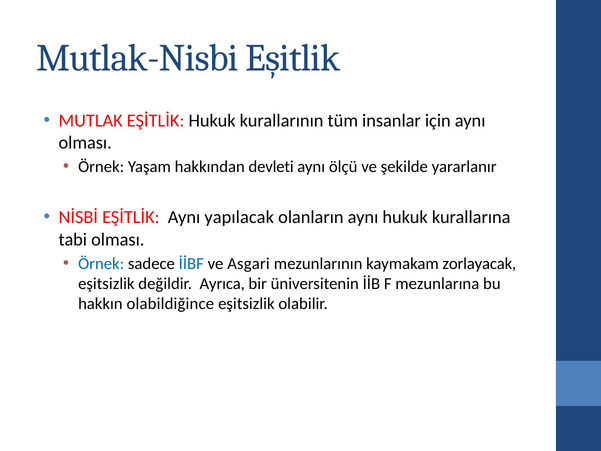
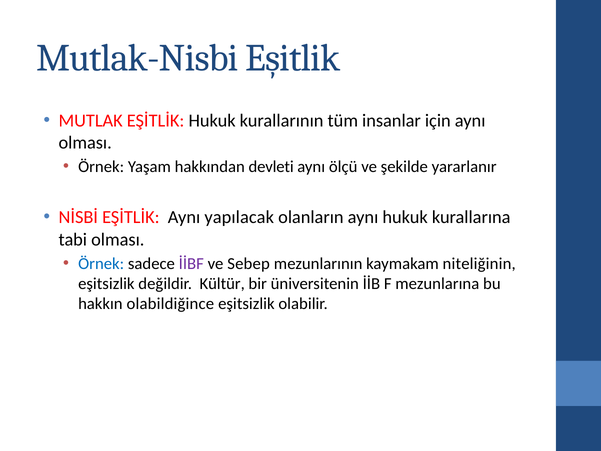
İİBF colour: blue -> purple (191, 264)
Asgari: Asgari -> Sebep (249, 264)
zorlayacak: zorlayacak -> niteliğinin (479, 264)
Ayrıca: Ayrıca -> Kültür (222, 284)
